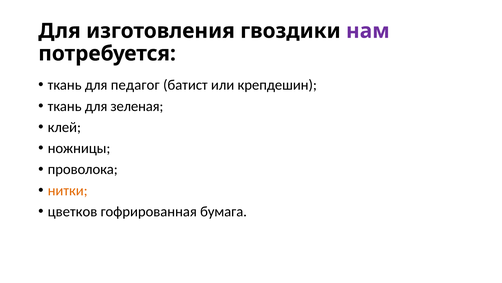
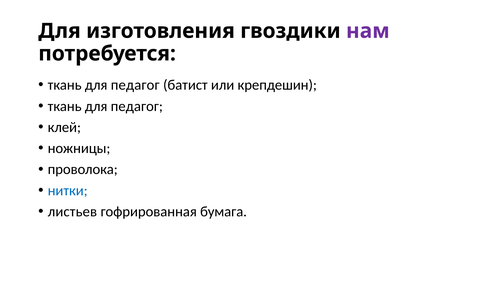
зеленая: зеленая -> педагог (137, 106)
нитки colour: orange -> blue (68, 190)
цветков: цветков -> листьев (72, 211)
